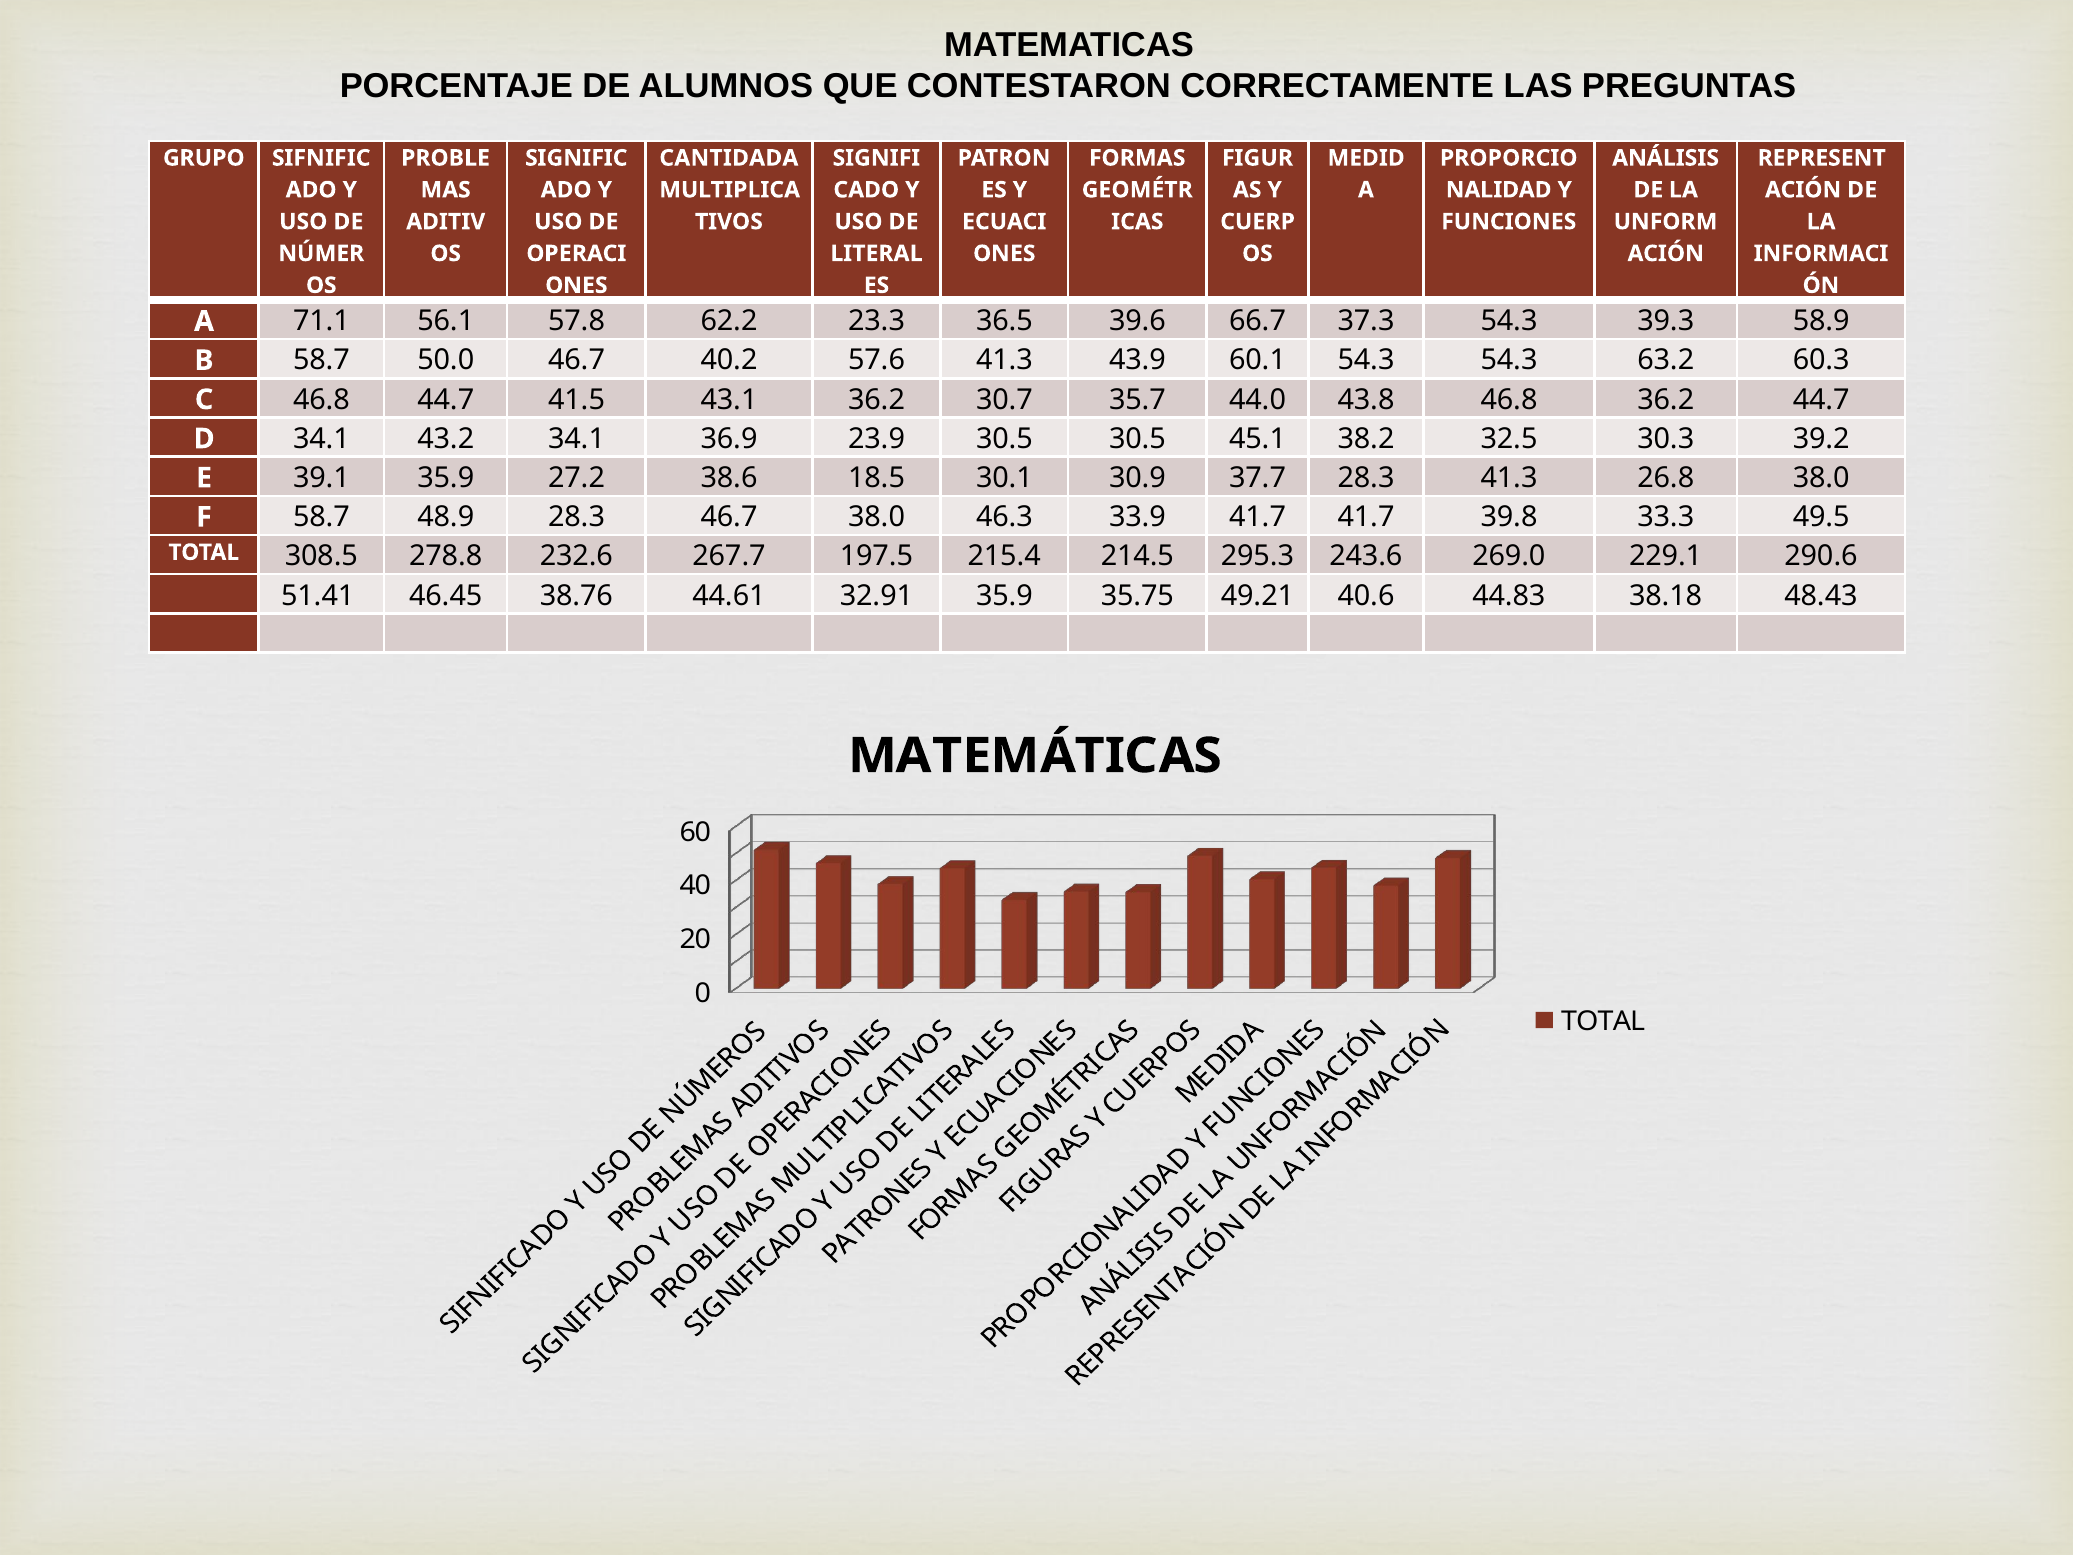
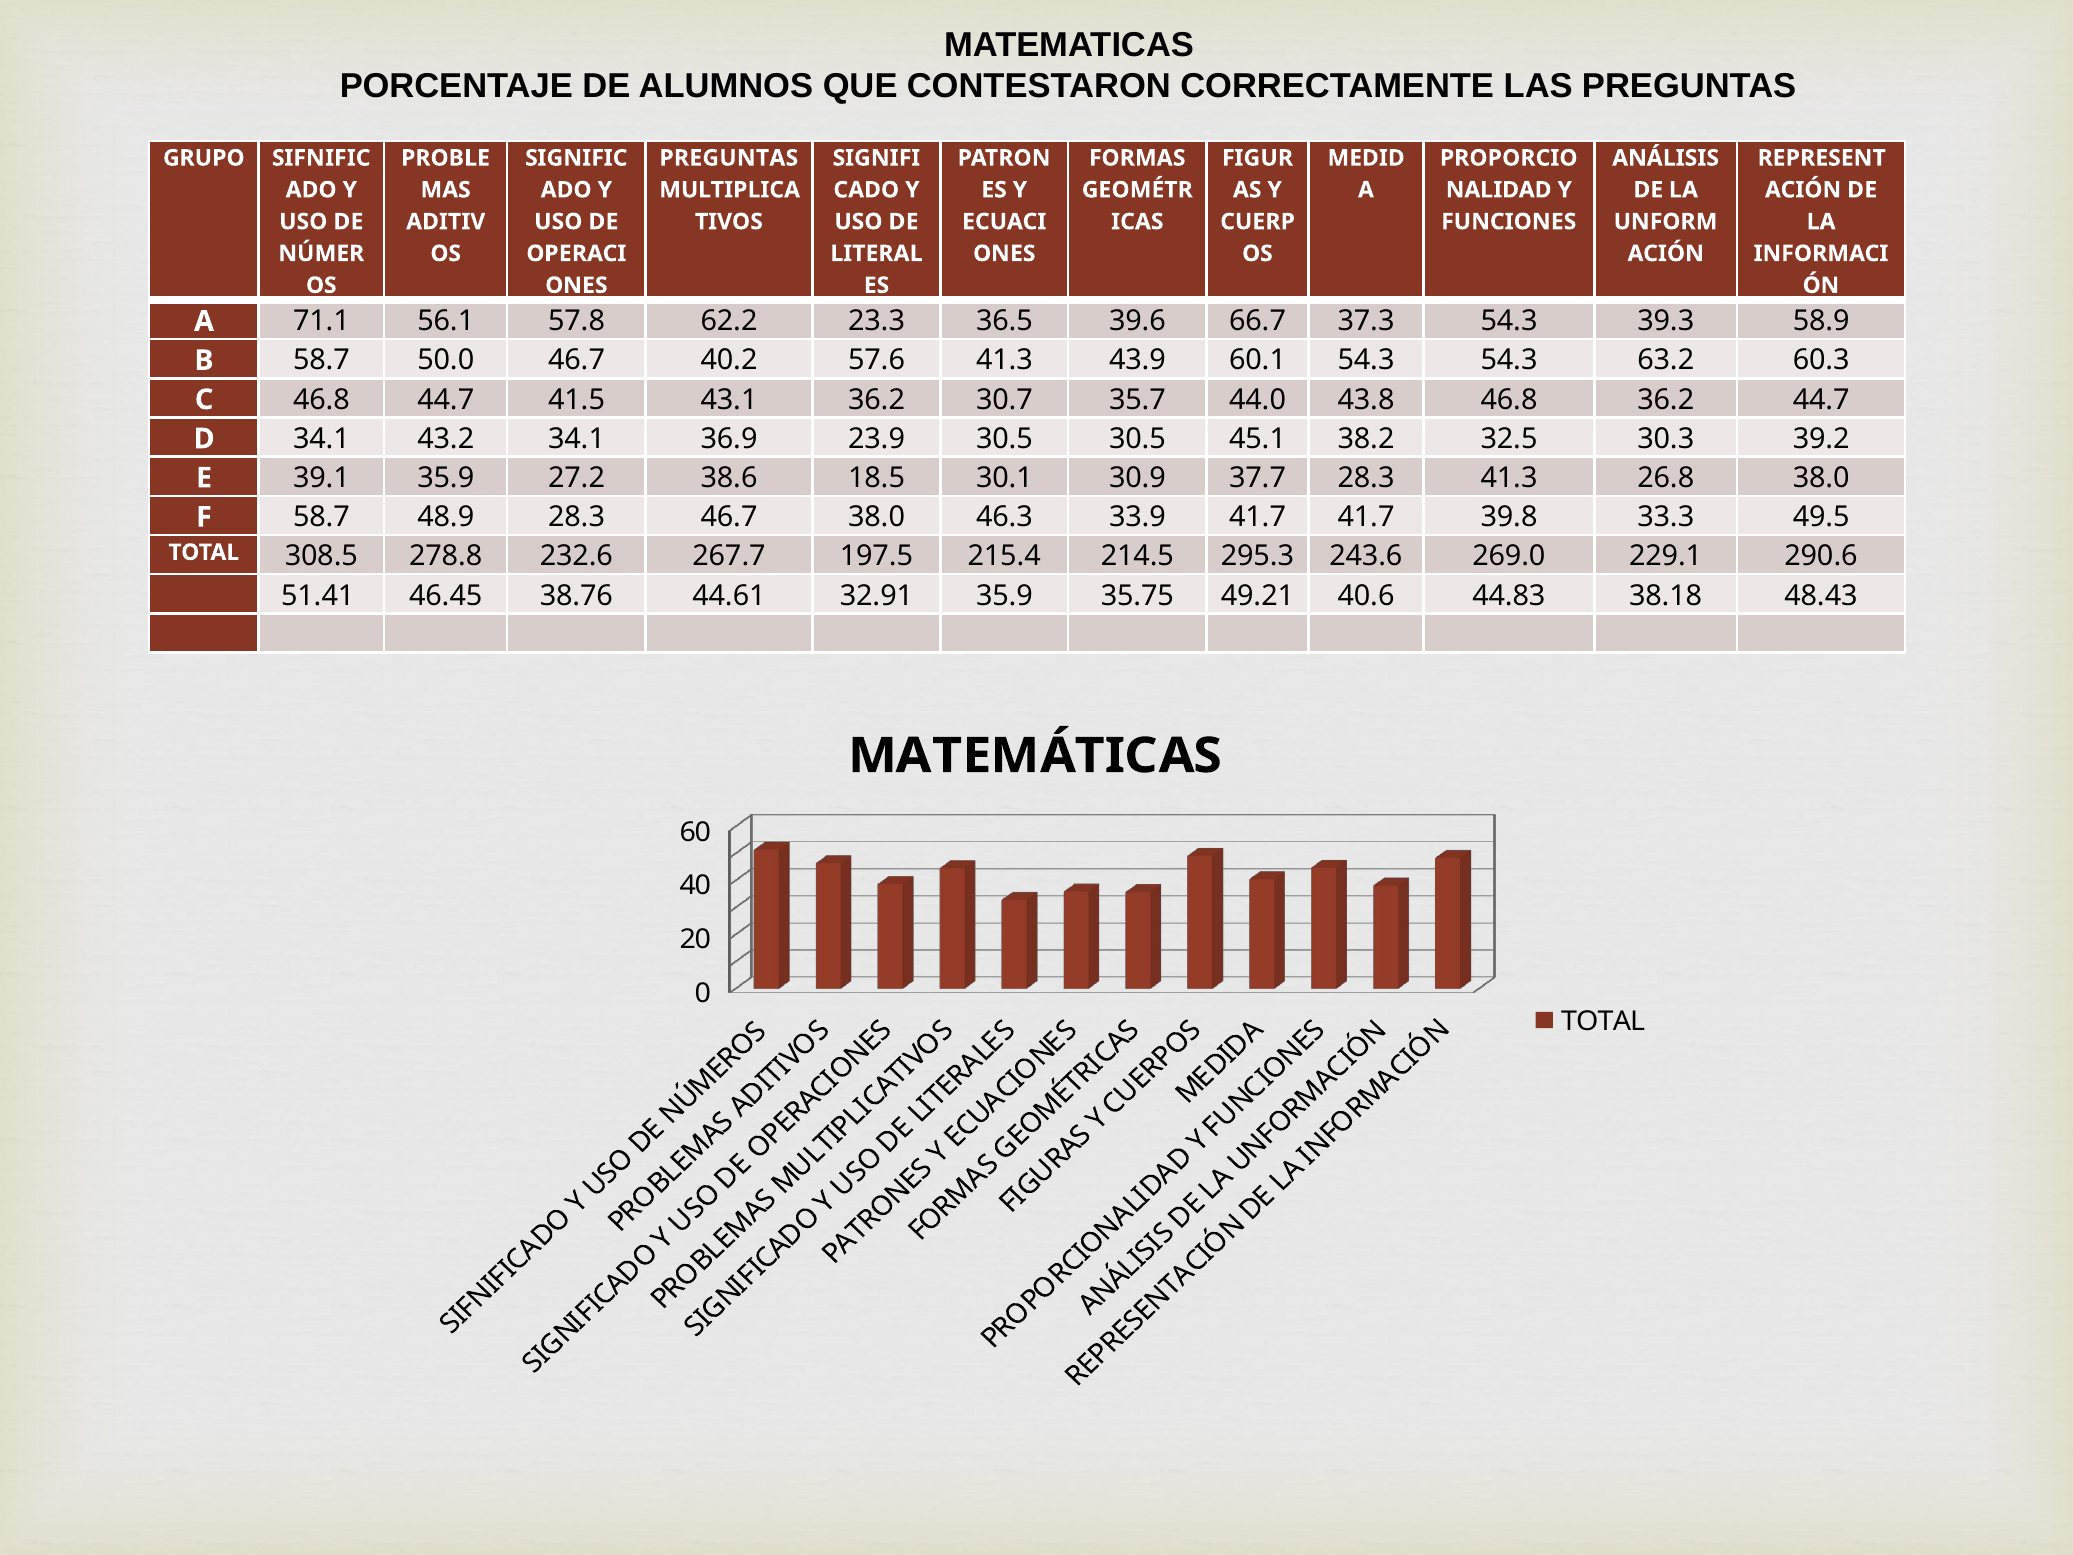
CANTIDADA: CANTIDADA -> PREGUNTAS (729, 158)
